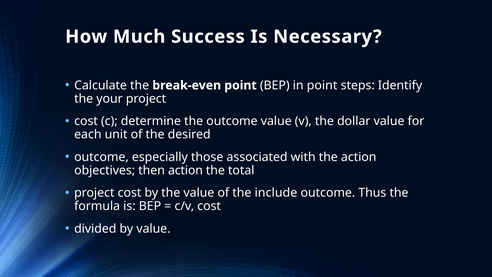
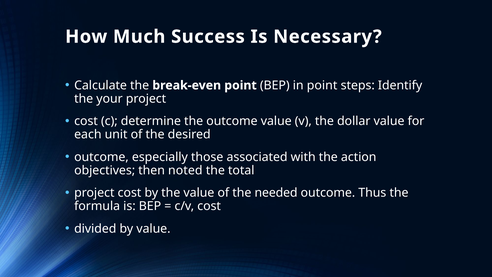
then action: action -> noted (185, 170)
include: include -> needed (276, 193)
